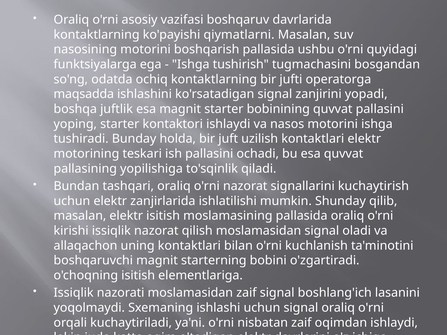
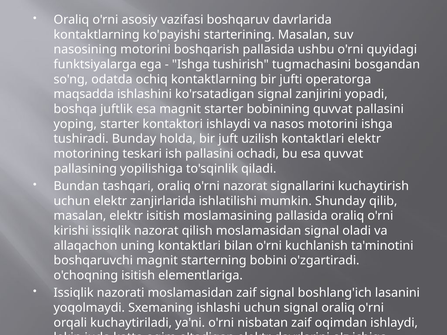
qiymatlarni: qiymatlarni -> starterining (239, 35)
